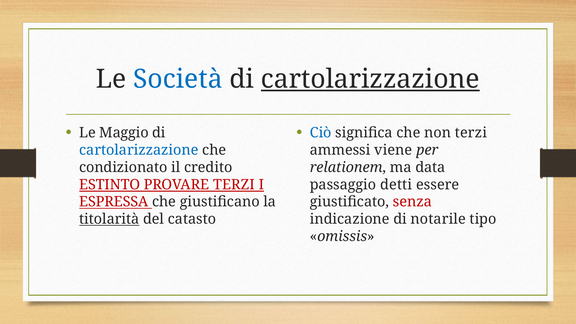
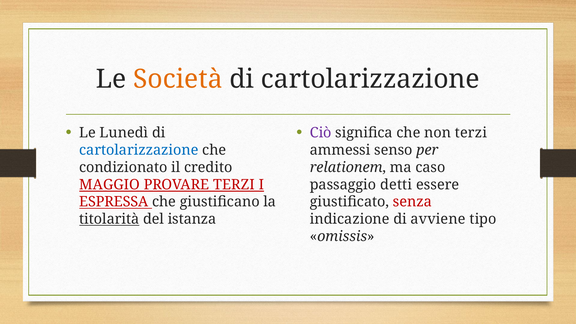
Società colour: blue -> orange (178, 79)
cartolarizzazione underline: present -> none (370, 79)
Maggio: Maggio -> Lunedì (124, 133)
Ciò colour: blue -> purple (321, 133)
viene: viene -> senso (393, 150)
data: data -> caso (430, 167)
ESTINTO: ESTINTO -> MAGGIO (110, 185)
catasto: catasto -> istanza (192, 219)
notarile: notarile -> avviene (438, 219)
